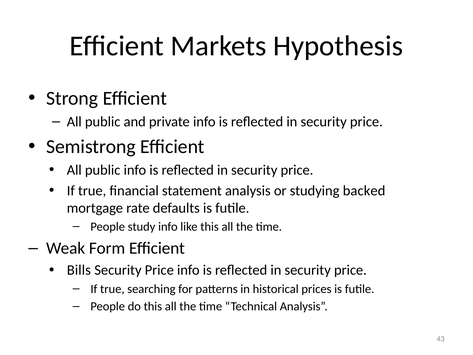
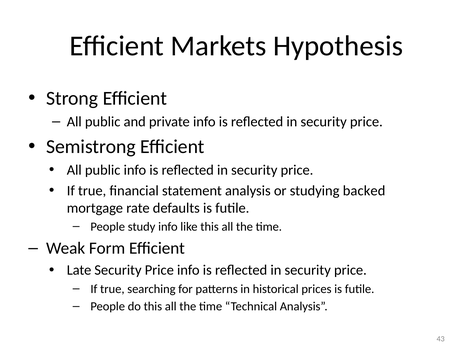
Bills: Bills -> Late (79, 270)
